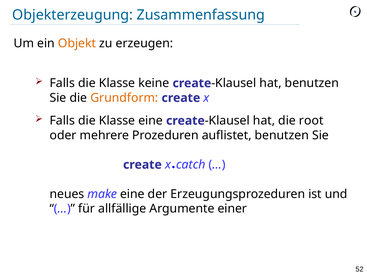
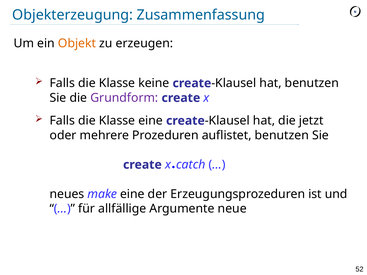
Grundform colour: orange -> purple (124, 98)
root: root -> jetzt (311, 121)
einer: einer -> neue (232, 209)
